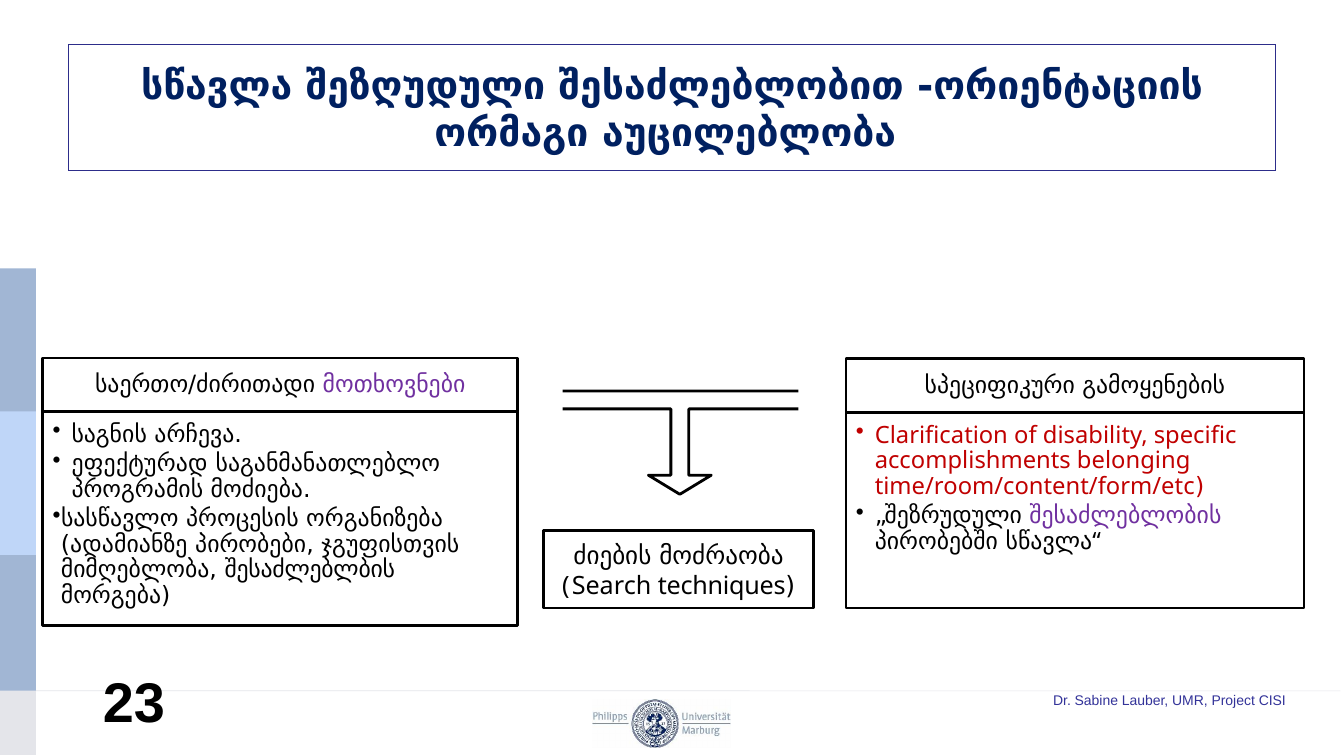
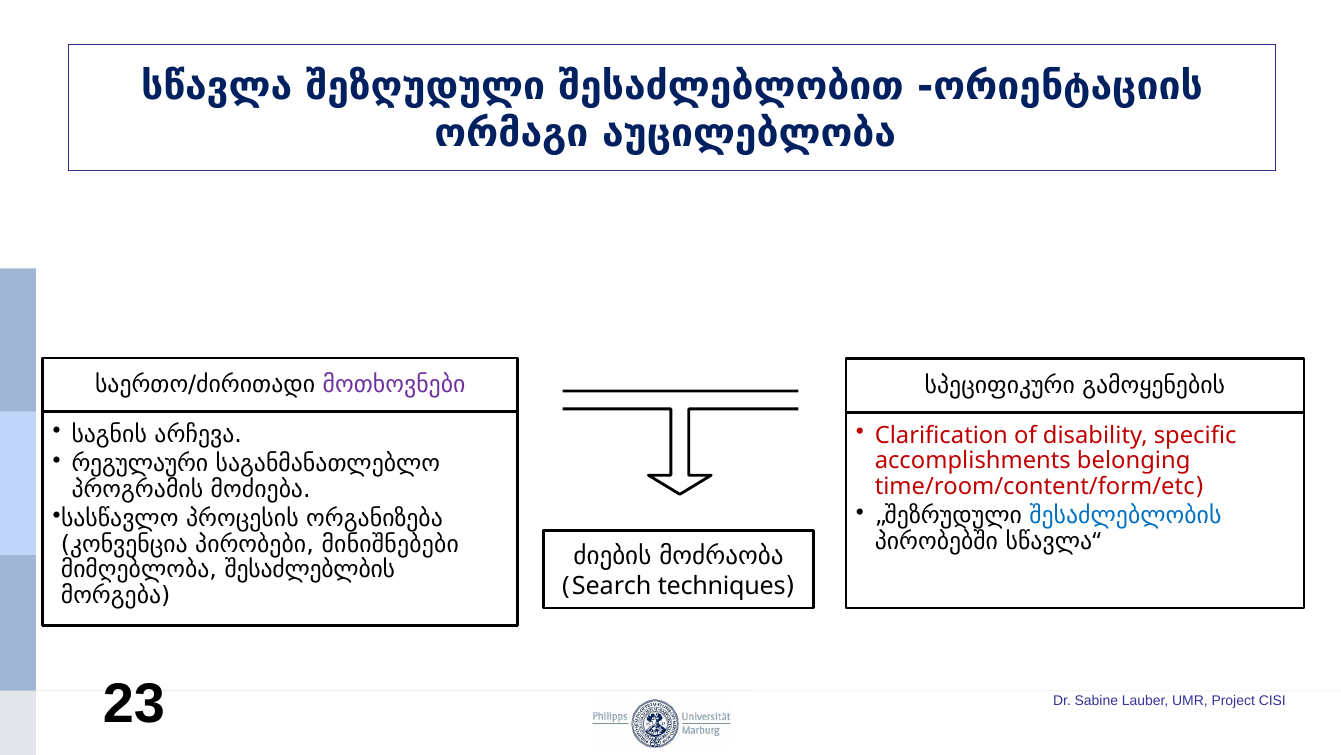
ეფექტურად: ეფექტურად -> რეგულაური (140, 463)
შესაძლებლობის colour: purple -> blue (1125, 515)
ადამიანზე: ადამიანზე -> კონვენცია (124, 544)
ჯგუფისთვის: ჯგუფისთვის -> მინიშნებები (390, 544)
